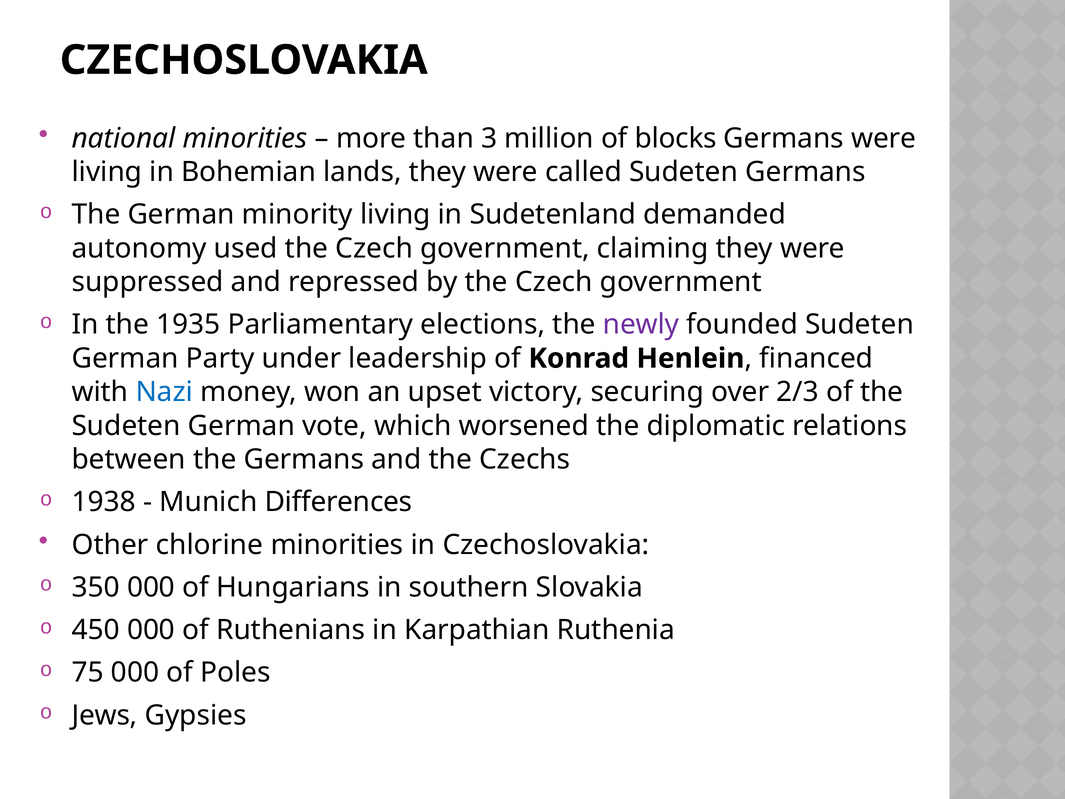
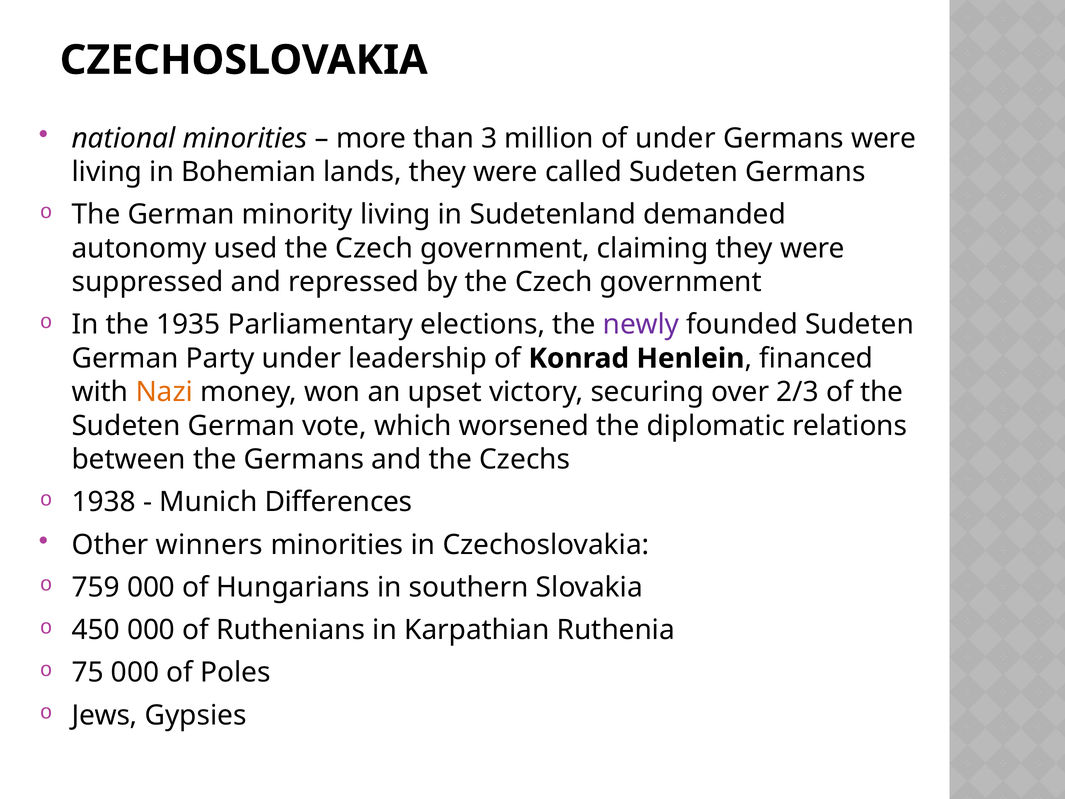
of blocks: blocks -> under (675, 138)
Nazi colour: blue -> orange (164, 392)
chlorine: chlorine -> winners (209, 545)
350: 350 -> 759 (96, 587)
